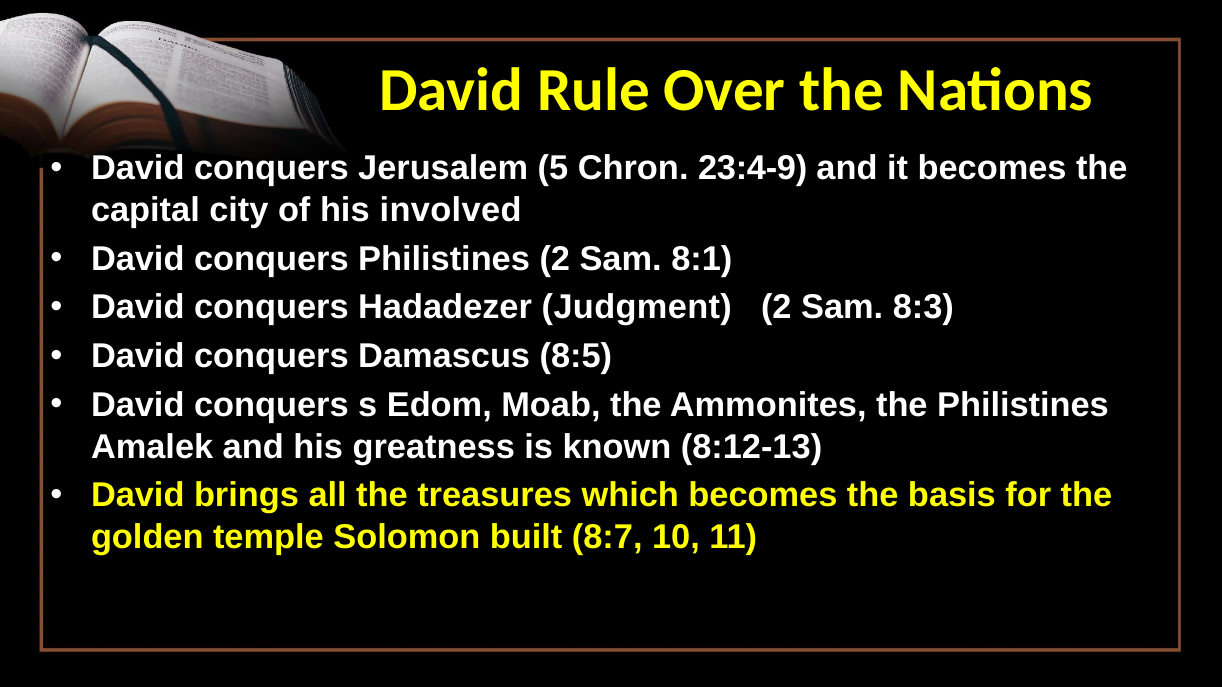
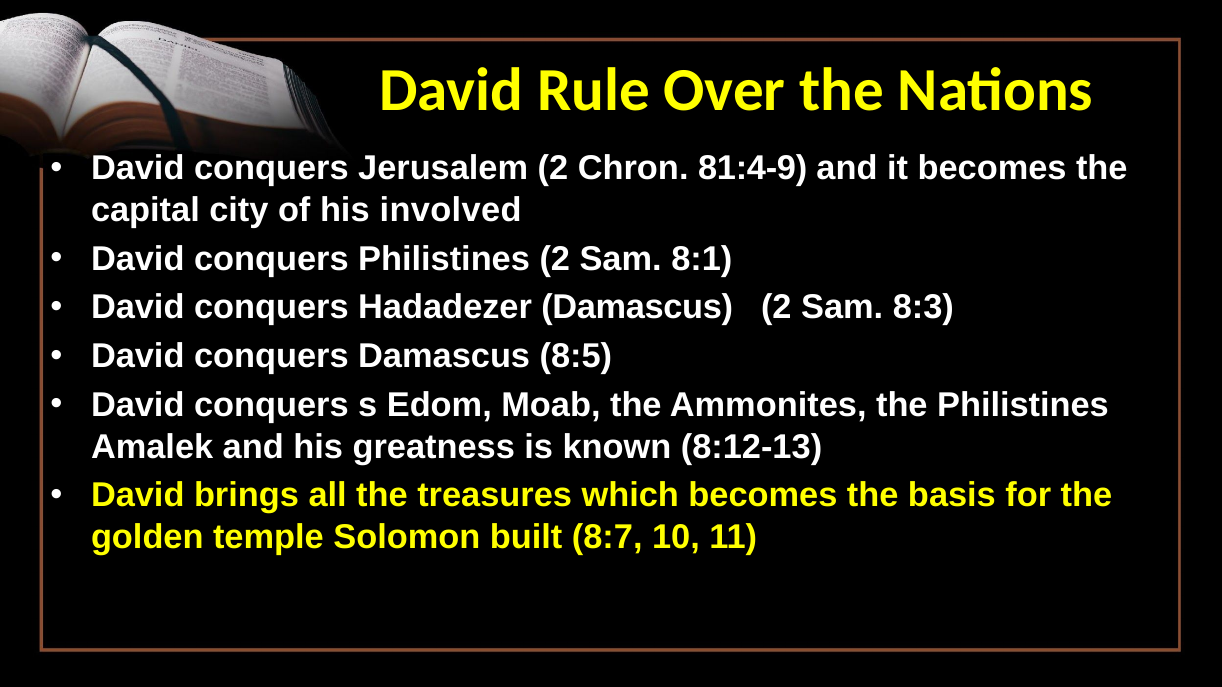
Jerusalem 5: 5 -> 2 (553, 169)
23:4-9: 23:4-9 -> 81:4-9 (753, 169)
Hadadezer Judgment: Judgment -> Damascus (637, 308)
